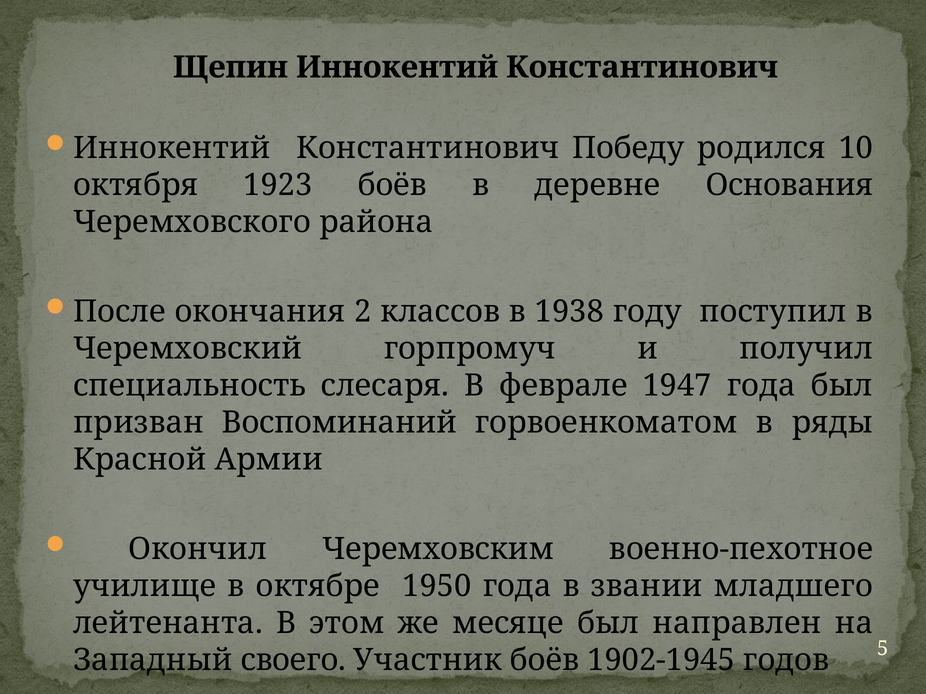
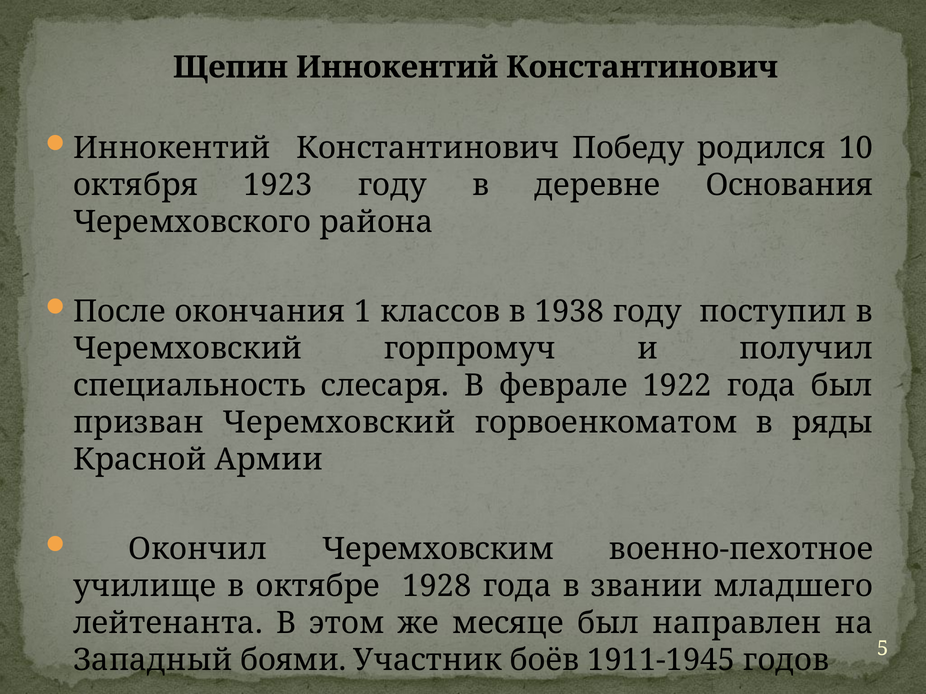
1923 боёв: боёв -> году (392, 185)
2: 2 -> 1 (363, 312)
1947: 1947 -> 1922 (677, 386)
призван Воспоминаний: Воспоминаний -> Черемховский (339, 423)
1950: 1950 -> 1928 (437, 587)
своего: своего -> боями (293, 661)
1902-1945: 1902-1945 -> 1911-1945 (661, 661)
